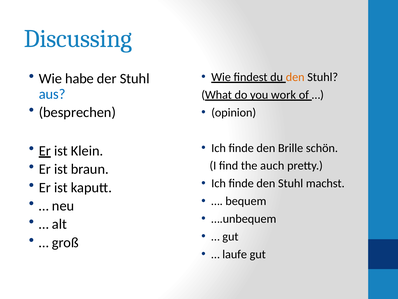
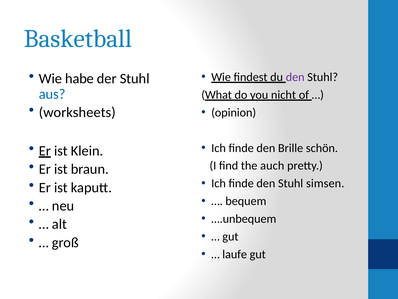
Discussing: Discussing -> Basketball (78, 39)
den colour: orange -> purple (295, 77)
work: work -> nicht (283, 95)
besprechen: besprechen -> worksheets (77, 112)
machst: machst -> simsen (325, 183)
